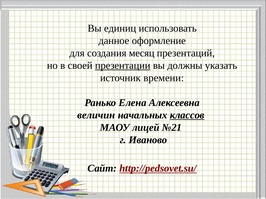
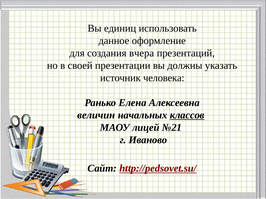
месяц: месяц -> вчера (142, 53)
презентации underline: present -> none (123, 66)
времени: времени -> человека (164, 78)
